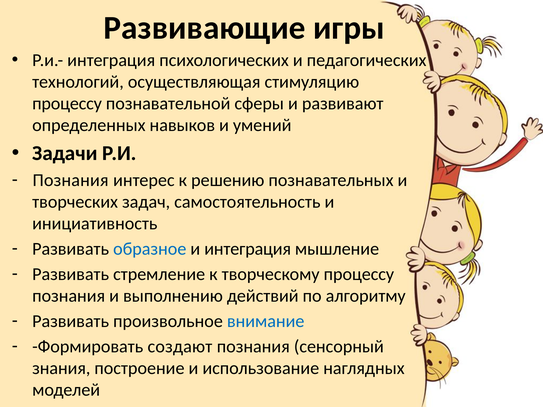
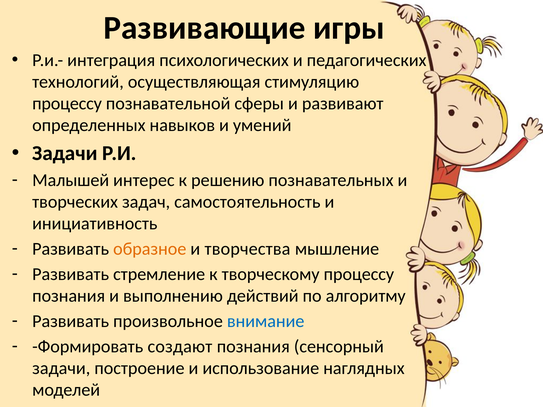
Познания: Познания -> Малышей (71, 180)
образное colour: blue -> orange (150, 249)
и интеграция: интеграция -> творчества (247, 249)
знания: знания -> задачи (61, 369)
